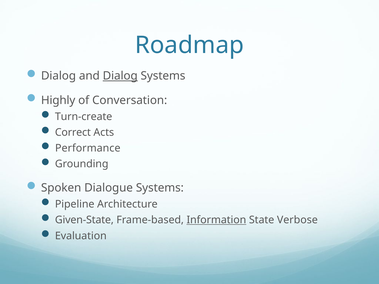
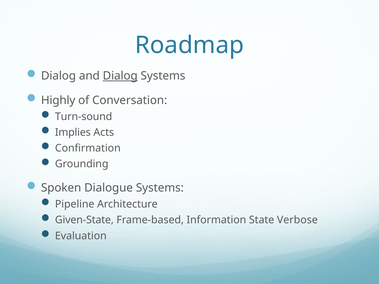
Turn-create: Turn-create -> Turn-sound (84, 117)
Correct: Correct -> Implies (73, 133)
Performance: Performance -> Confirmation (88, 148)
Information underline: present -> none (216, 220)
